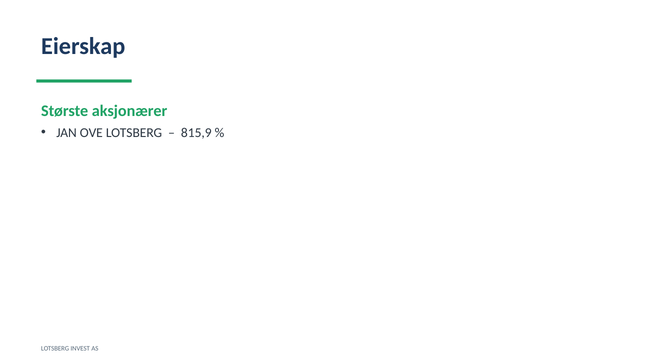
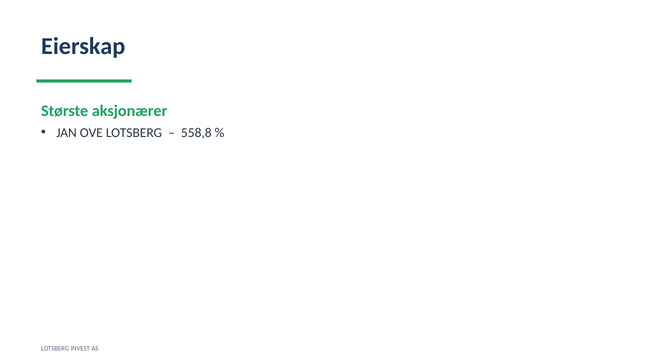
815,9: 815,9 -> 558,8 (196, 133)
